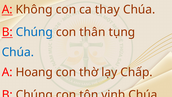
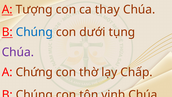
Không: Không -> Tượng (34, 10)
thân: thân -> dưới (92, 32)
Chúa colour: blue -> purple (18, 52)
Hoang: Hoang -> Chứng (34, 72)
